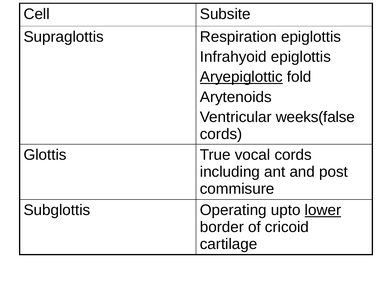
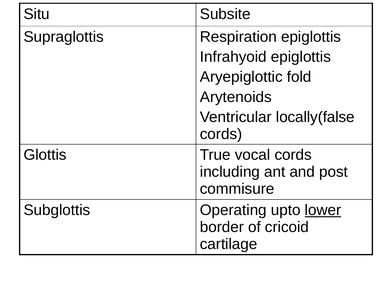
Cell: Cell -> Situ (37, 14)
Aryepiglottic underline: present -> none (241, 77)
weeks(false: weeks(false -> locally(false (315, 117)
